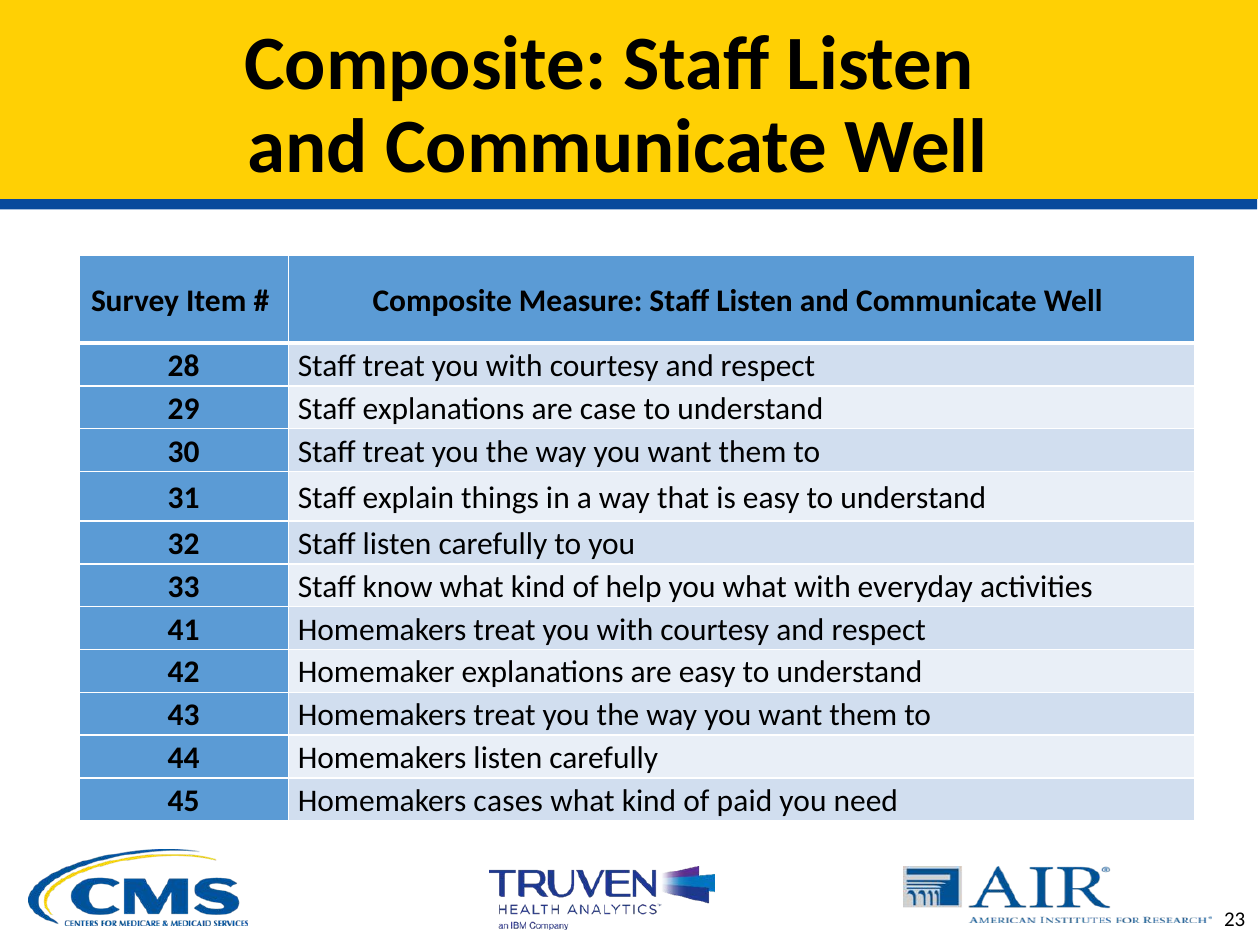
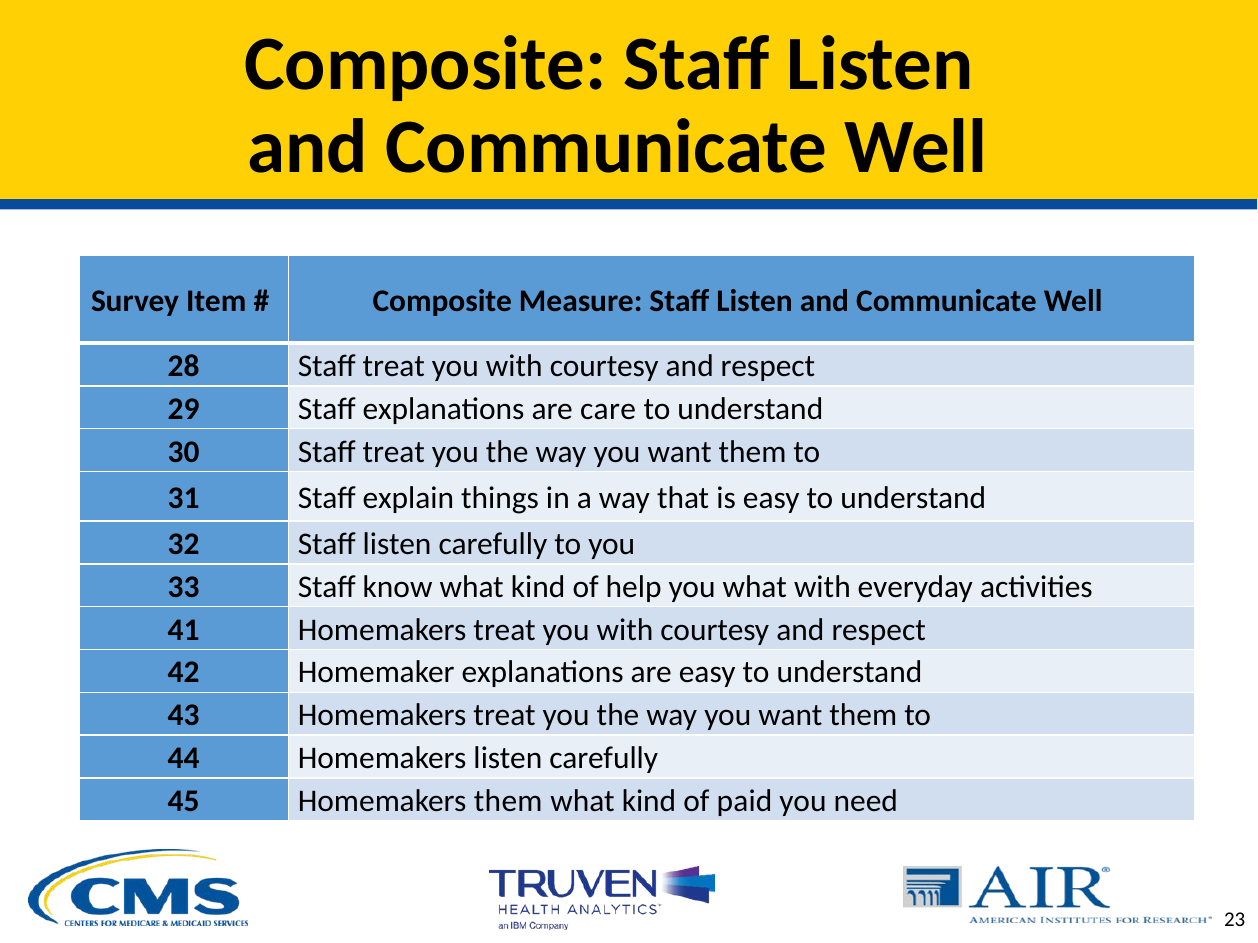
case: case -> care (608, 409)
Homemakers cases: cases -> them (508, 801)
